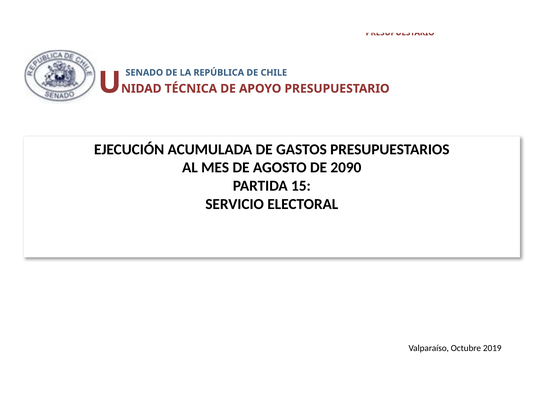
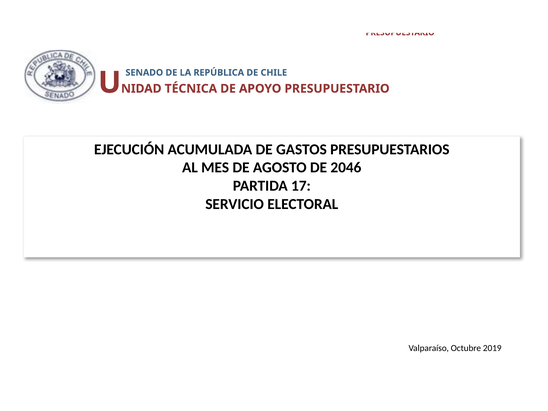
2090: 2090 -> 2046 (346, 168)
15: 15 -> 17 (301, 186)
